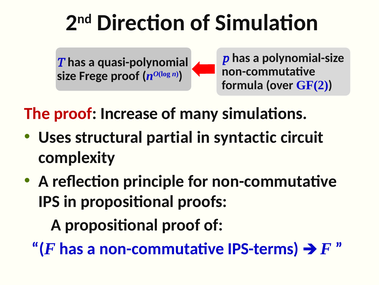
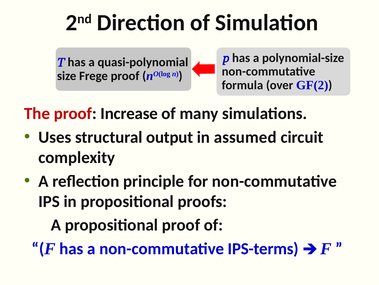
partial: partial -> output (170, 137)
syntactic: syntactic -> assumed (245, 137)
